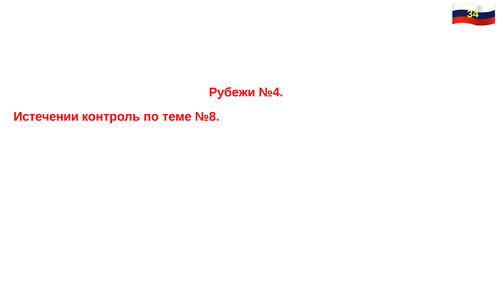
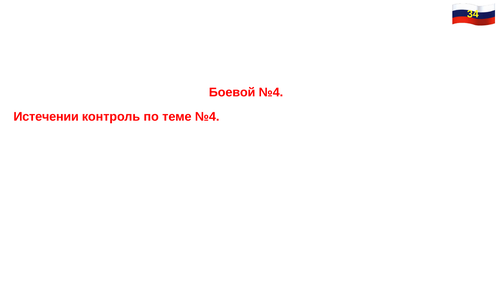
Рубежи: Рубежи -> Боевой (232, 93)
теме №8: №8 -> №4 (207, 117)
